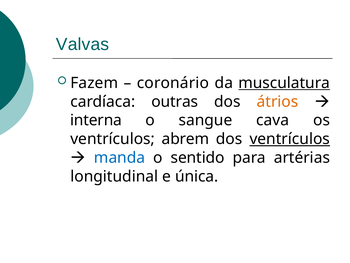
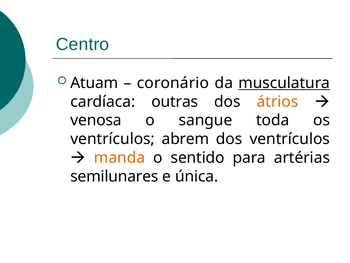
Valvas: Valvas -> Centro (83, 44)
Fazem: Fazem -> Atuam (94, 83)
interna: interna -> venosa (96, 120)
cava: cava -> toda (273, 120)
ventrículos underline: present -> none (290, 139)
manda colour: blue -> orange (120, 157)
longitudinal: longitudinal -> semilunares (114, 176)
